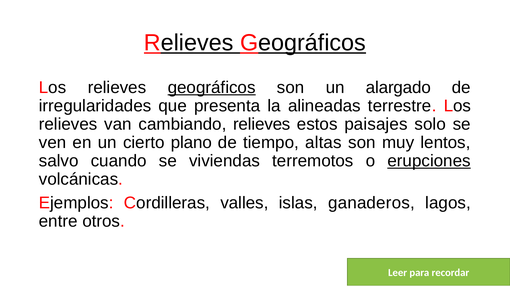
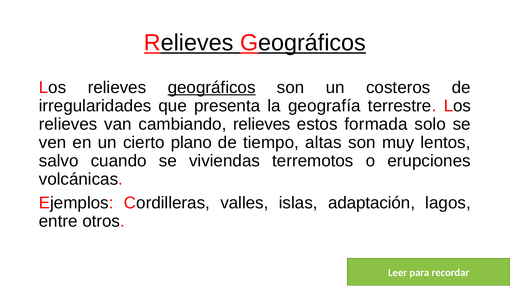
alargado: alargado -> costeros (398, 87)
alineadas: alineadas -> geografía (324, 106)
paisajes: paisajes -> formada (376, 124)
erupciones underline: present -> none (429, 161)
ganaderos: ganaderos -> adaptación (372, 203)
